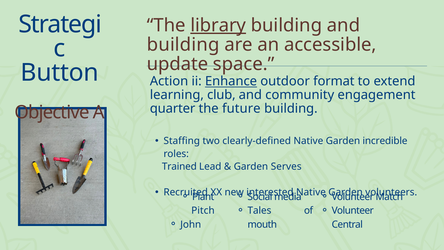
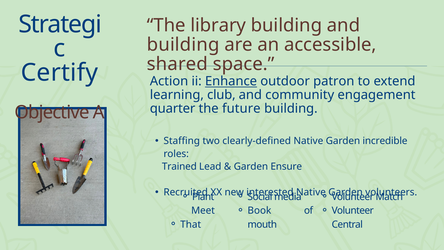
library underline: present -> none (218, 25)
update: update -> shared (177, 64)
Button: Button -> Certify (59, 73)
format: format -> patron (334, 81)
Serves: Serves -> Ensure (286, 167)
Tales: Tales -> Book (259, 210)
Pitch: Pitch -> Meet (203, 210)
John: John -> That (191, 224)
